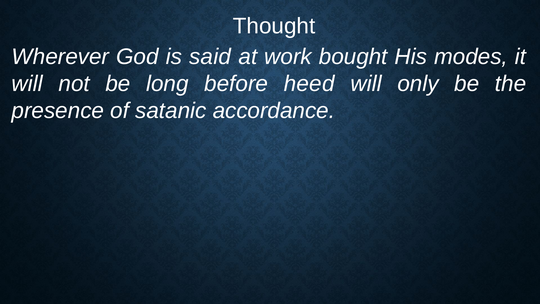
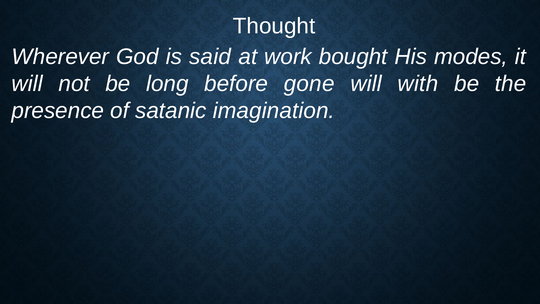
heed: heed -> gone (309, 84)
only: only -> with (418, 84)
accordance: accordance -> imagination (274, 111)
